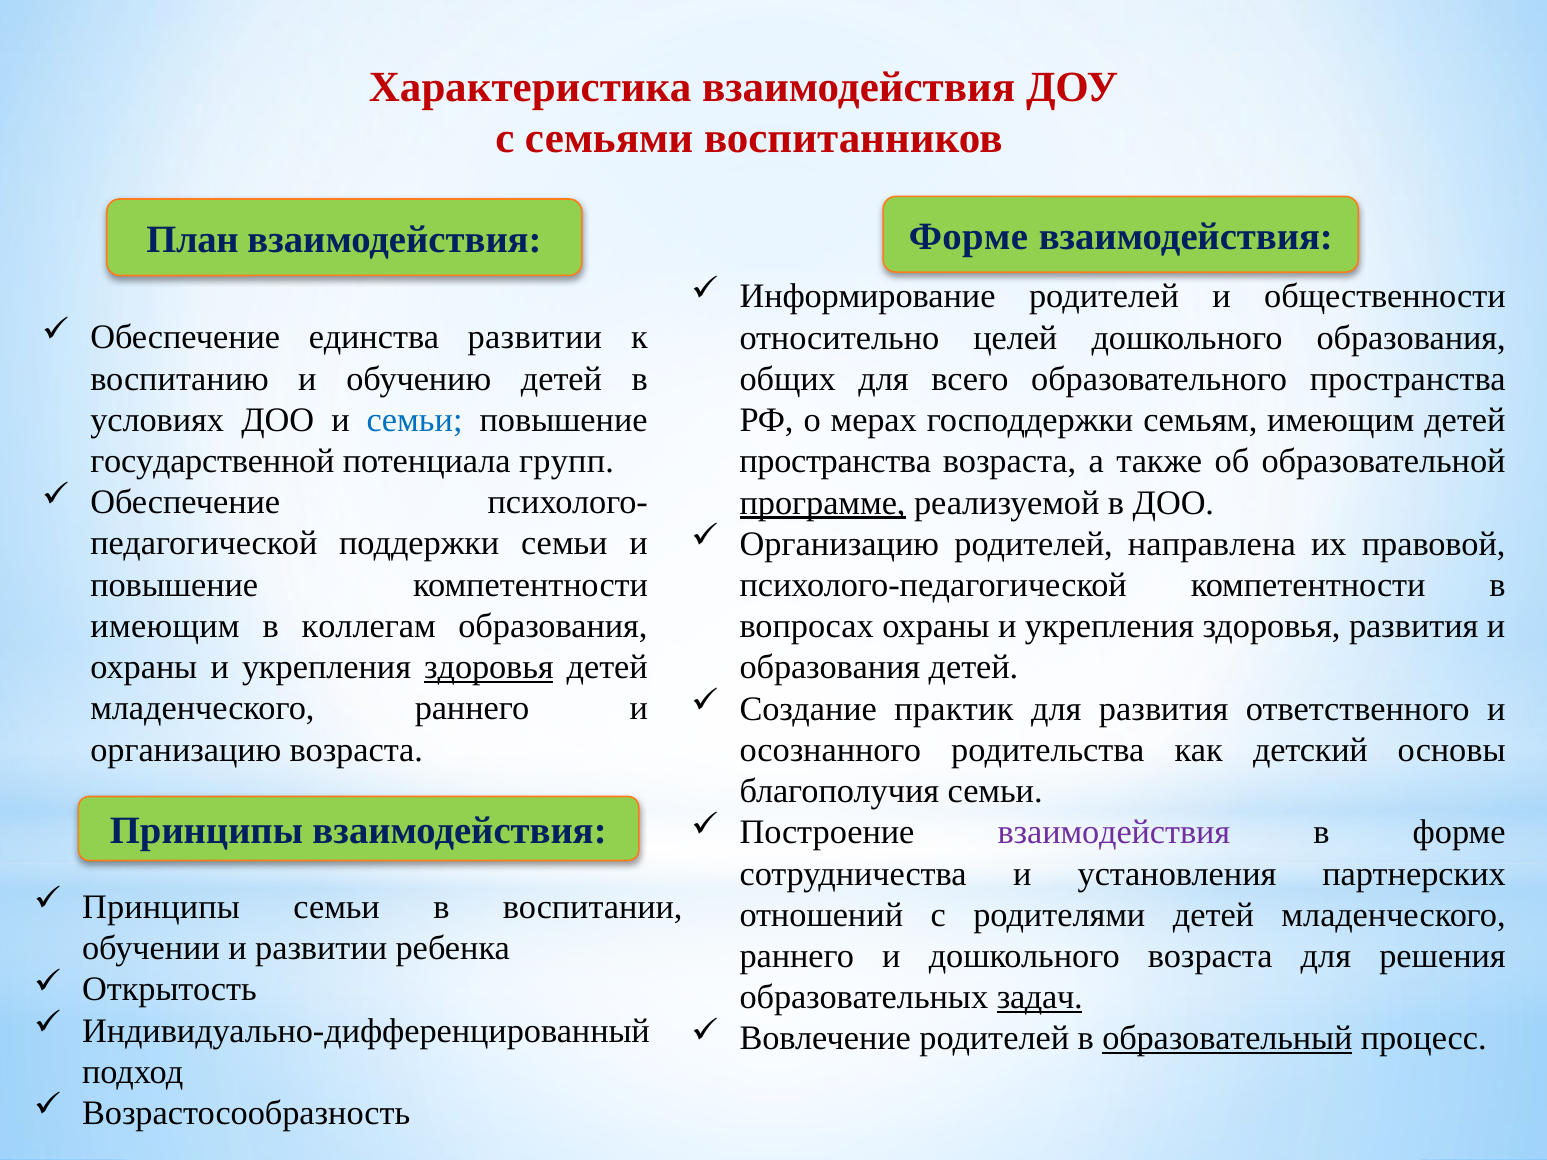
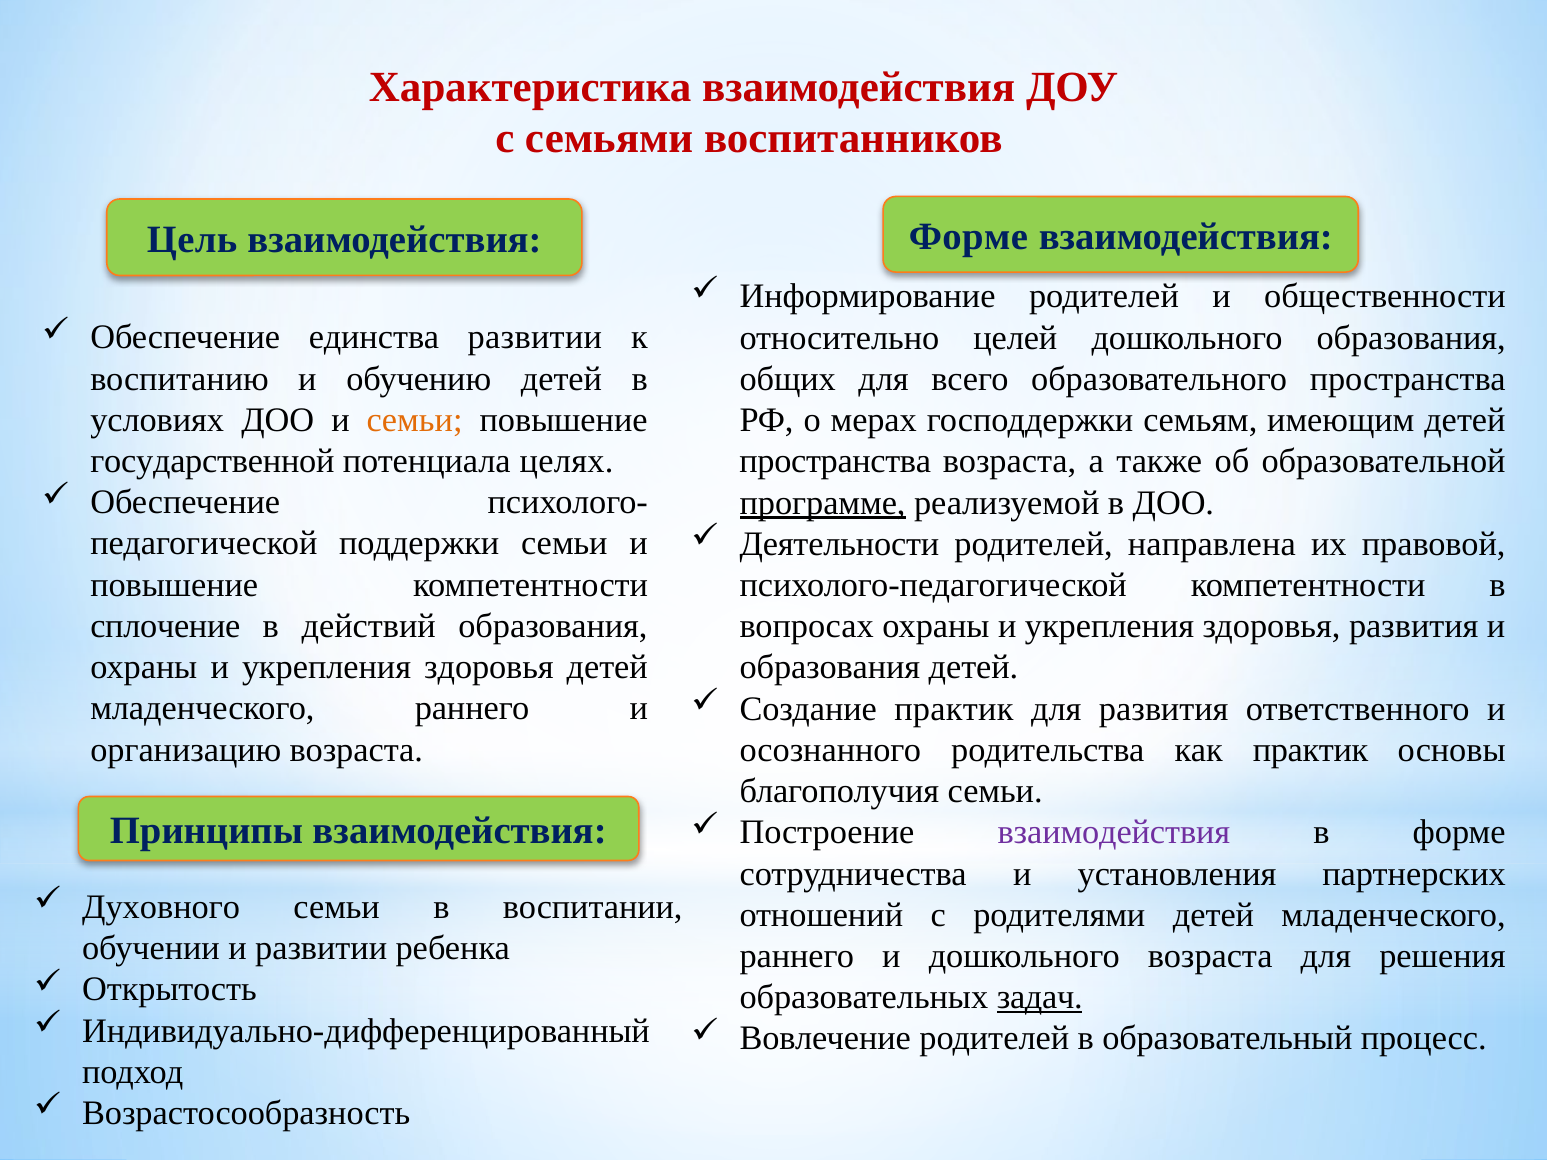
План: План -> Цель (192, 240)
семьи colour: blue -> orange (415, 420)
групп: групп -> целях (567, 461)
Организацию: Организацию -> Деятельности (839, 544)
имеющим: имеющим -> сплочение (165, 626)
коллегам: коллегам -> действий (369, 626)
здоровья underline: present -> none (489, 667)
как детский: детский -> практик (1311, 750)
Принципы: Принципы -> Духовного (161, 907)
образовательный underline: present -> none (1227, 1039)
